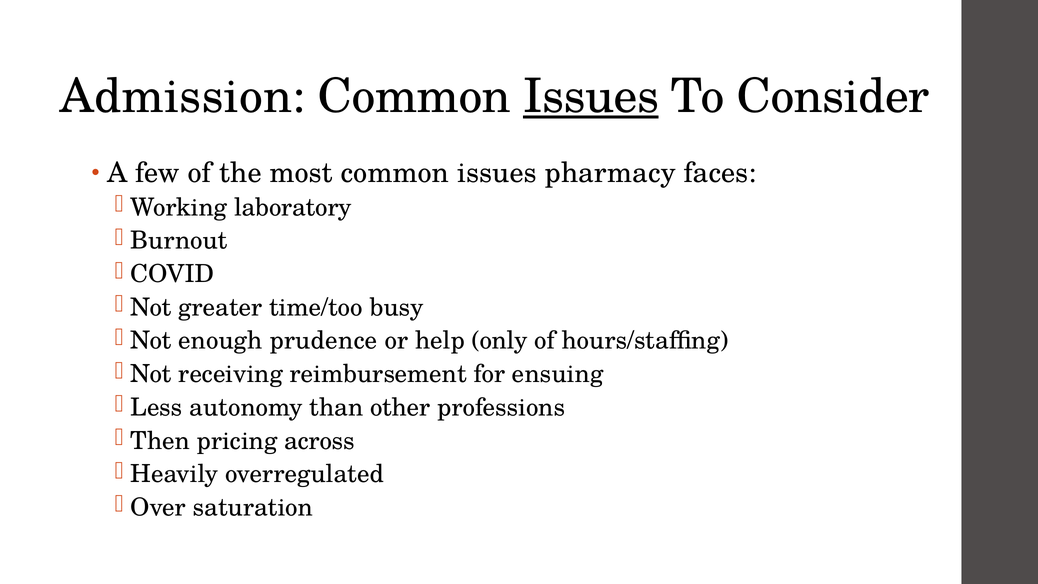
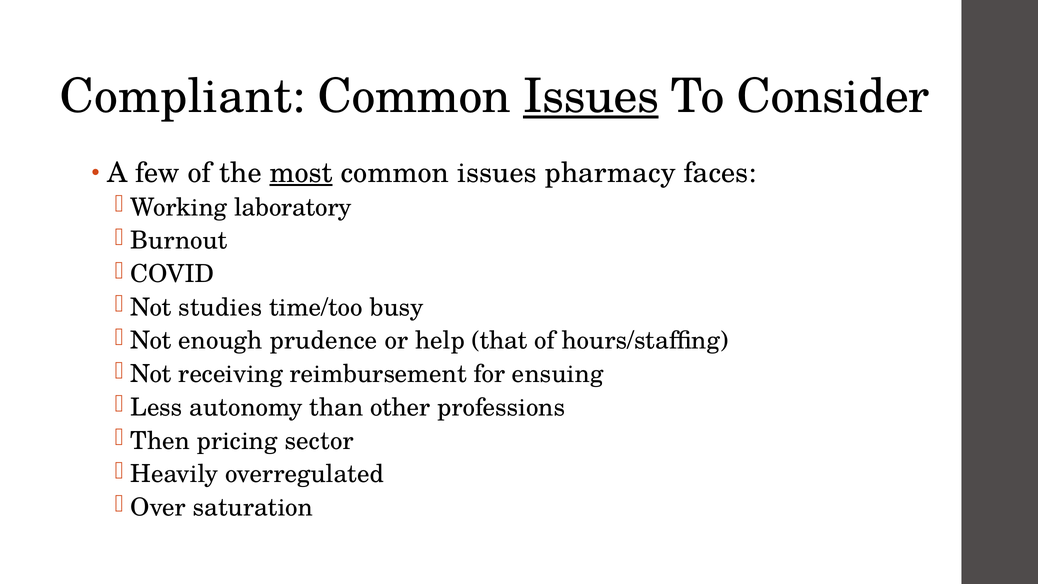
Admission: Admission -> Compliant (183, 97)
most underline: none -> present (301, 173)
greater: greater -> studies (220, 307)
only: only -> that (500, 341)
across: across -> sector (319, 441)
